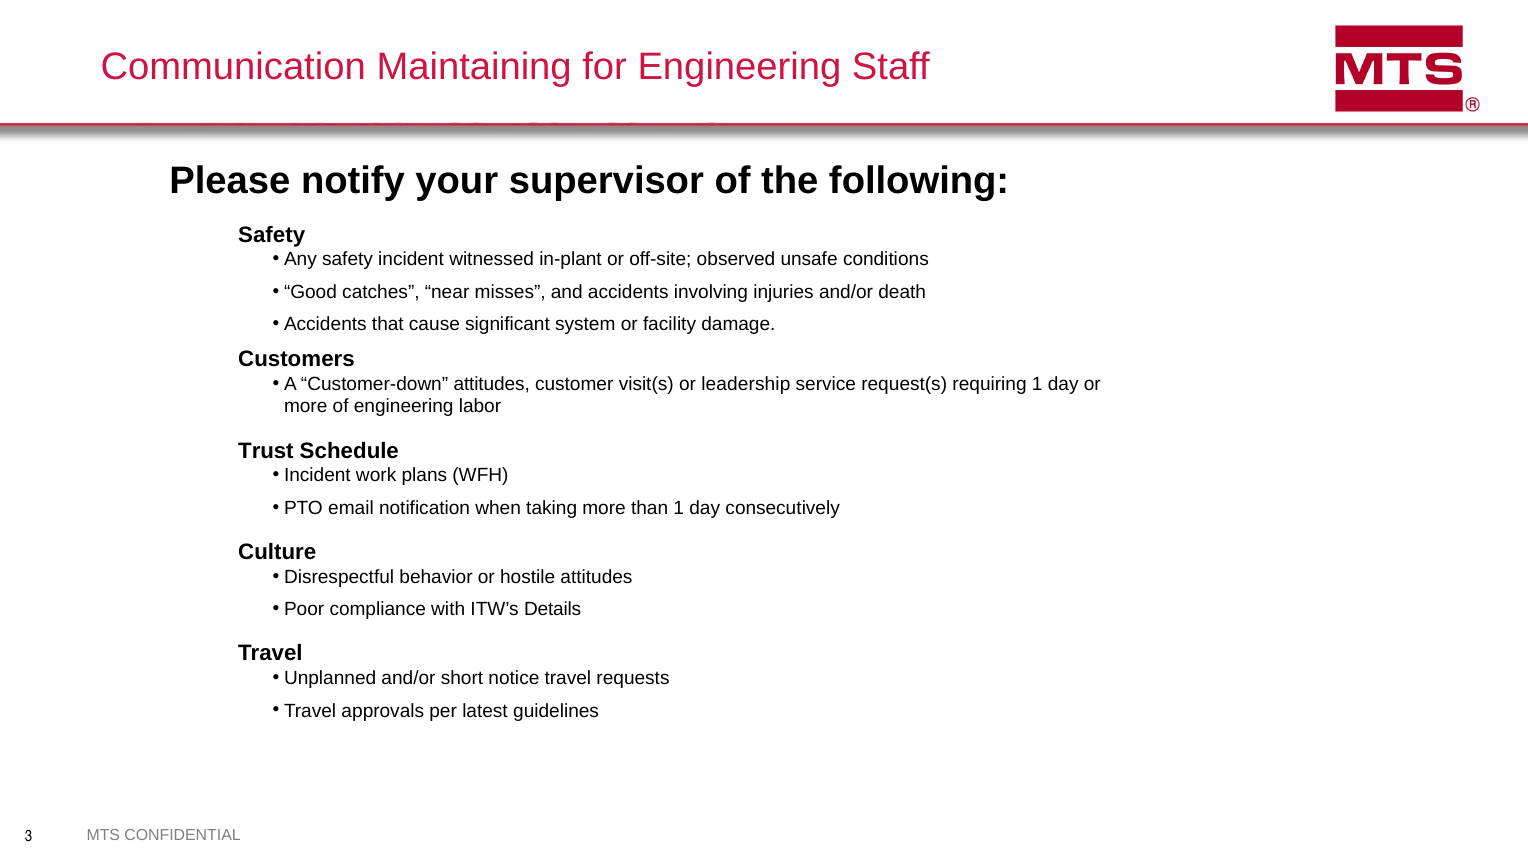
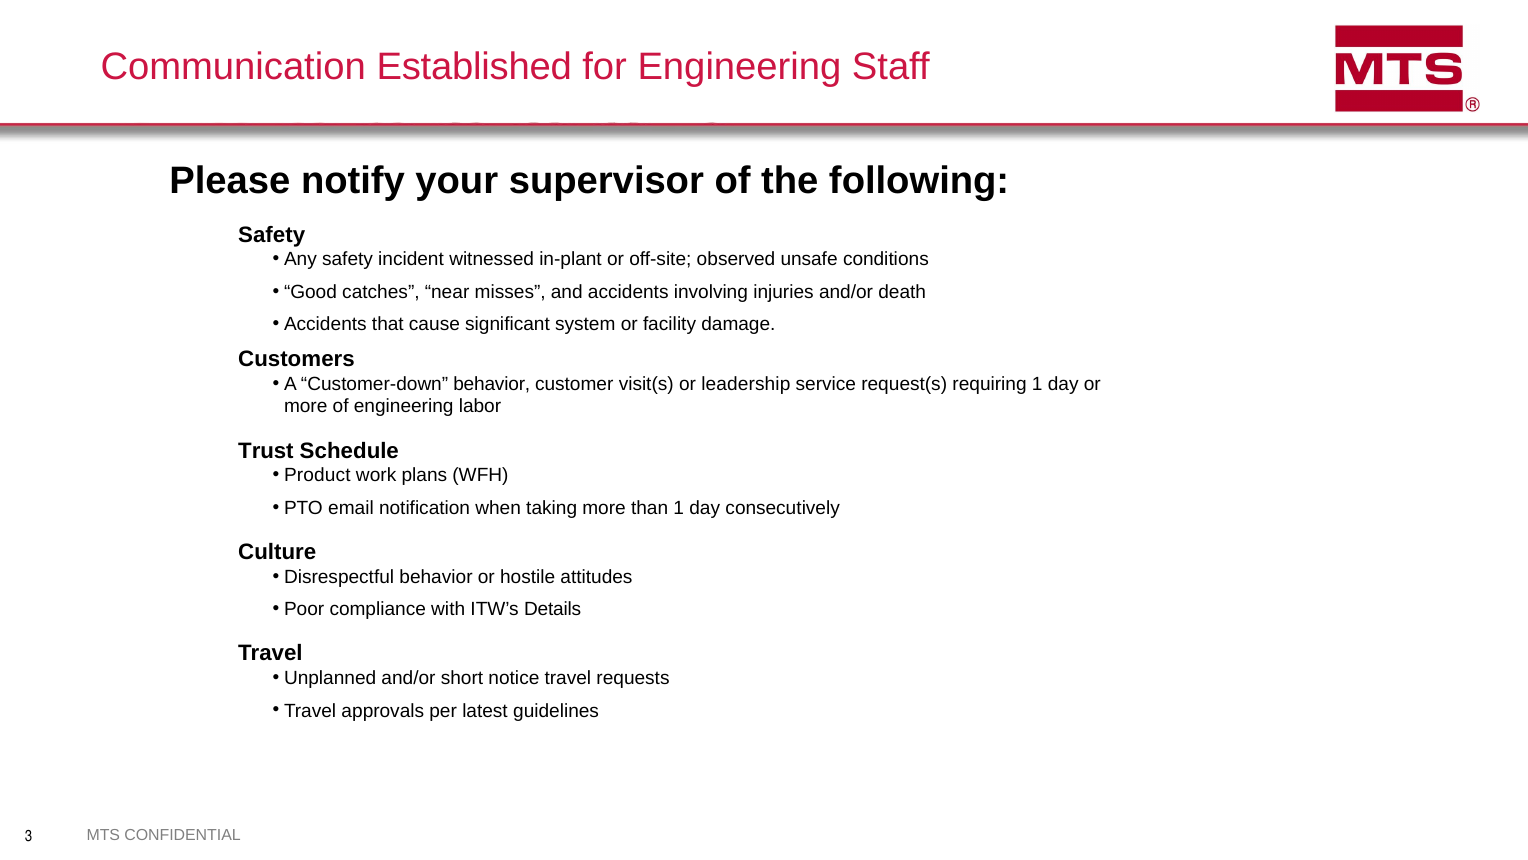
Maintaining: Maintaining -> Established (474, 67)
Customer-down attitudes: attitudes -> behavior (492, 384)
Incident: Incident -> Product (317, 475)
